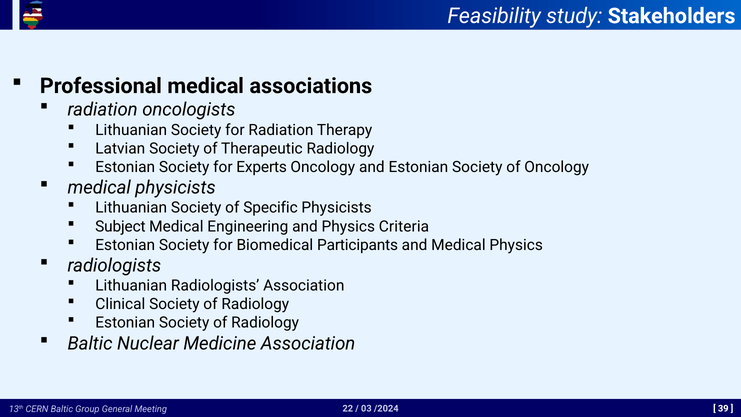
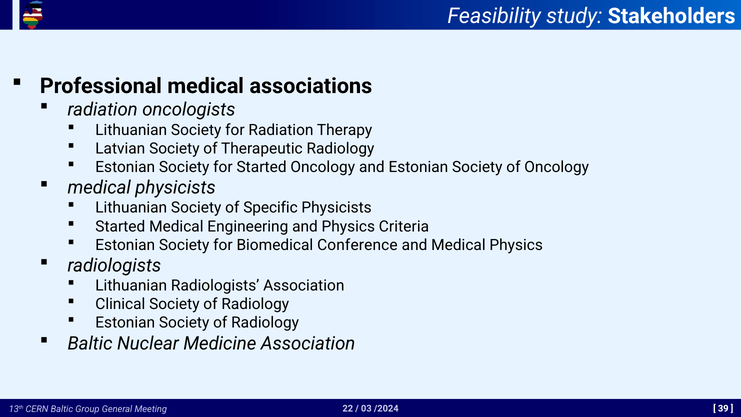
for Experts: Experts -> Started (262, 167)
Subject: Subject -> Started (120, 226)
Participants: Participants -> Conference (357, 245)
